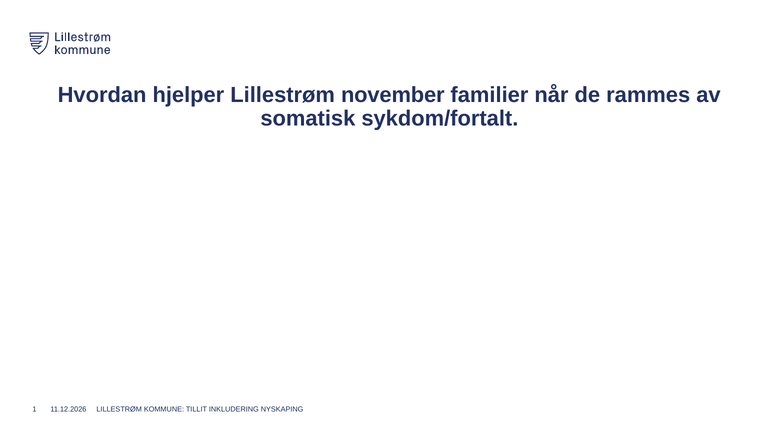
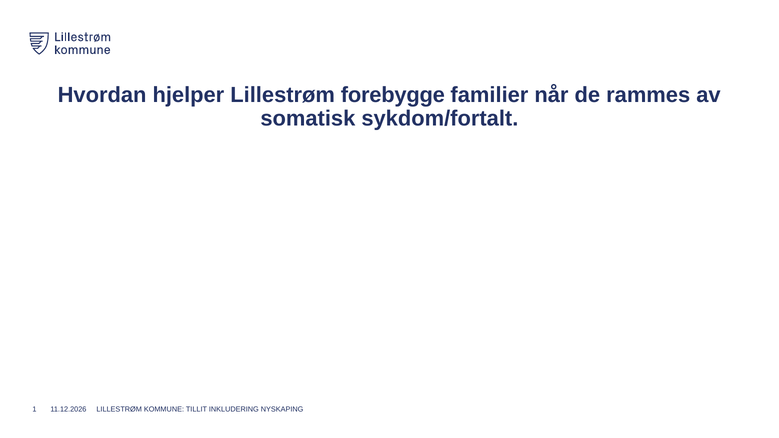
november: november -> forebygge (393, 95)
